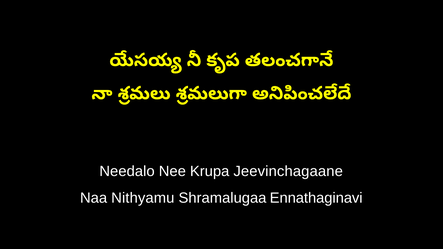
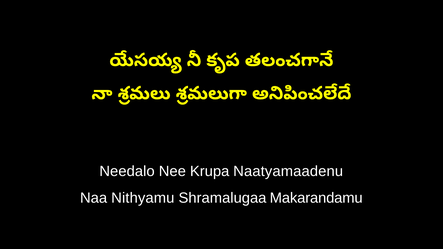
Jeevinchagaane: Jeevinchagaane -> Naatyamaadenu (288, 172)
Ennathaginavi: Ennathaginavi -> Makarandamu (316, 198)
